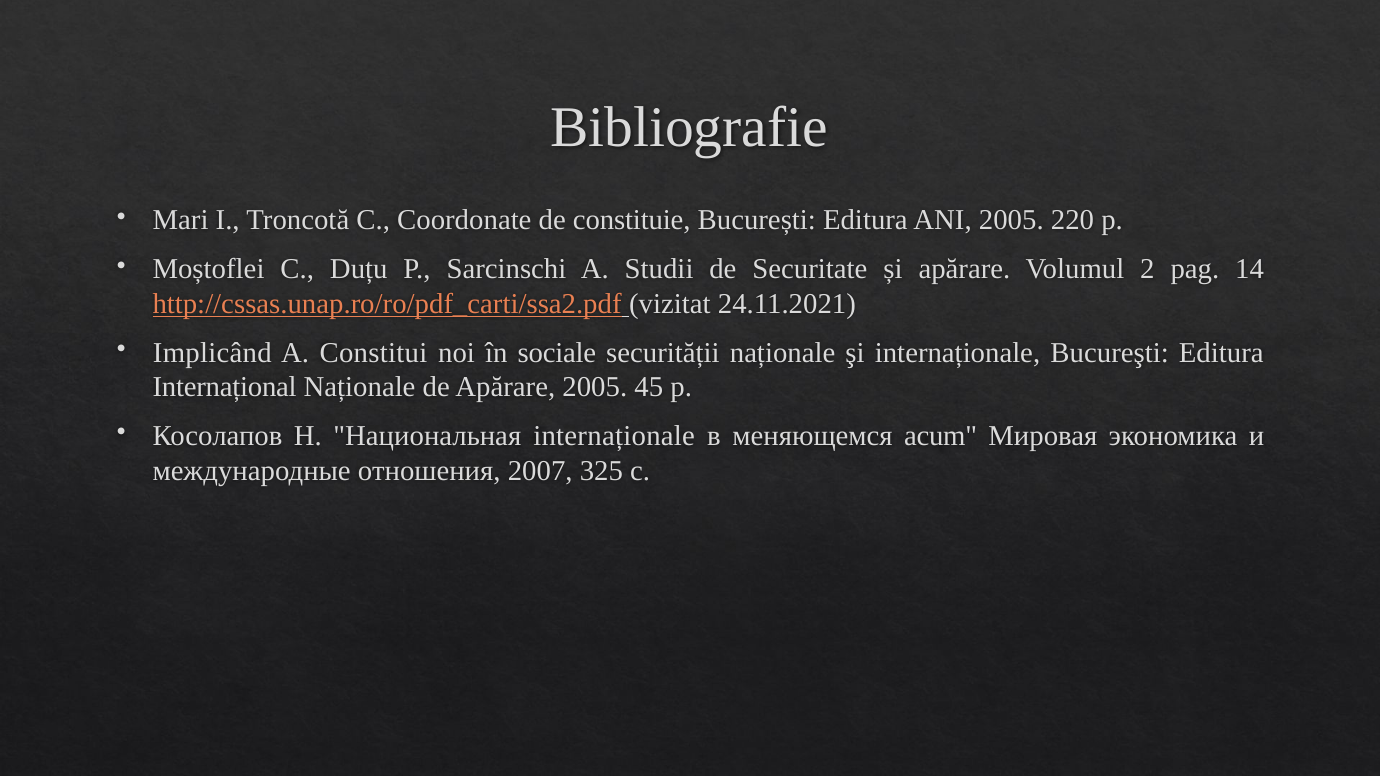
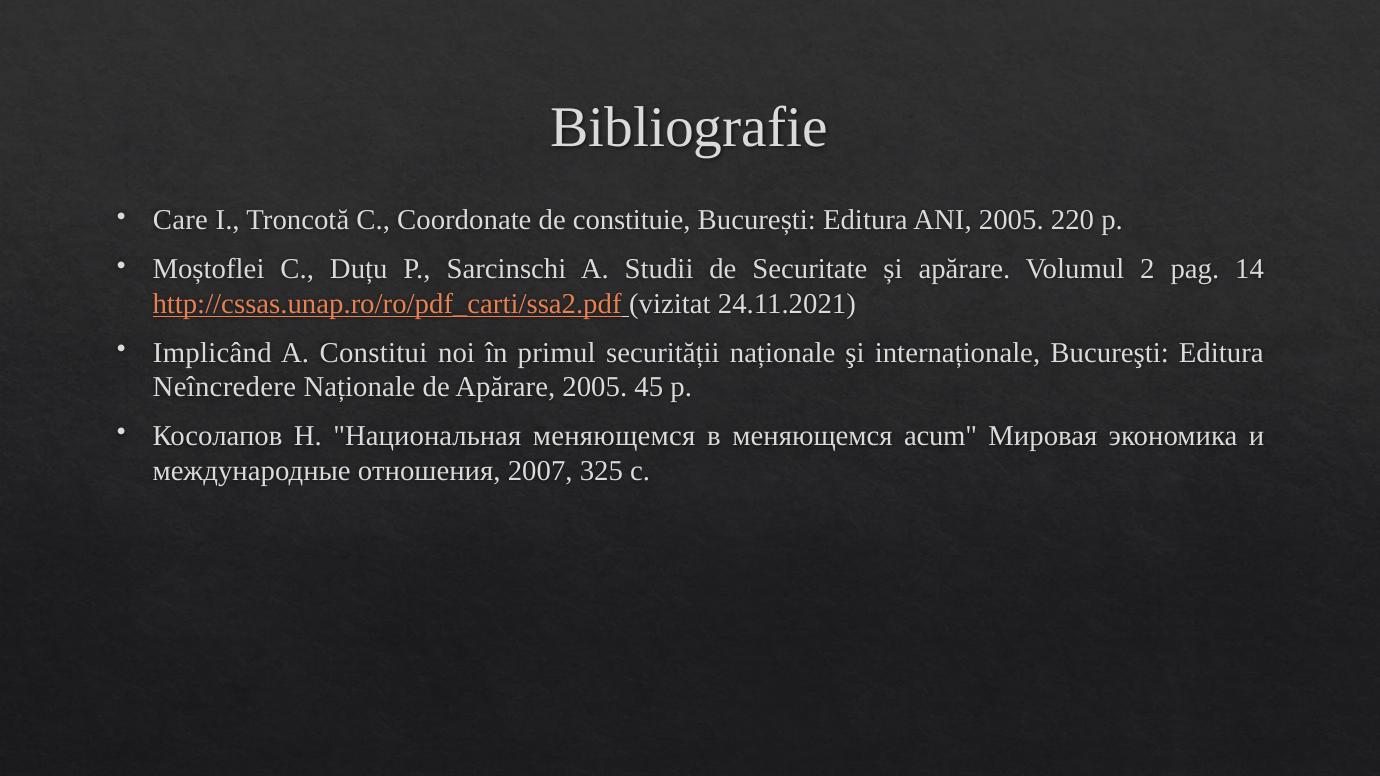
Mari: Mari -> Care (180, 221)
sociale: sociale -> primul (557, 353)
Internațional: Internațional -> Neîncredere (224, 387)
Национальная internaționale: internaționale -> меняющемся (614, 436)
